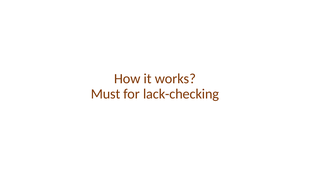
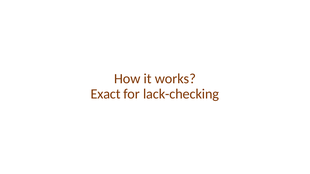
Must: Must -> Exact (106, 94)
